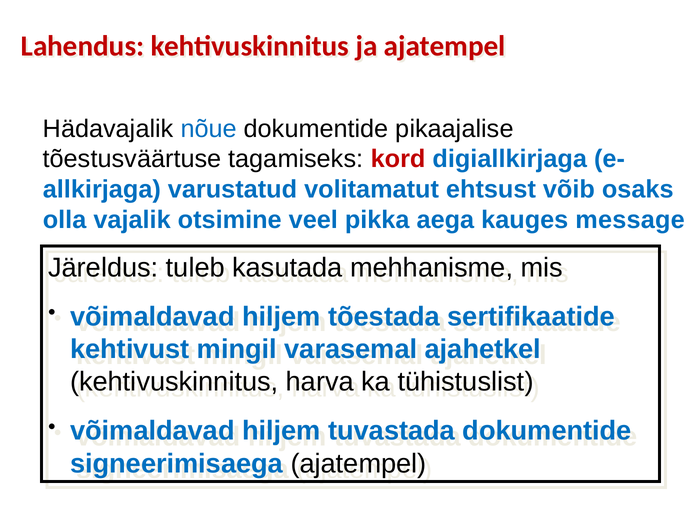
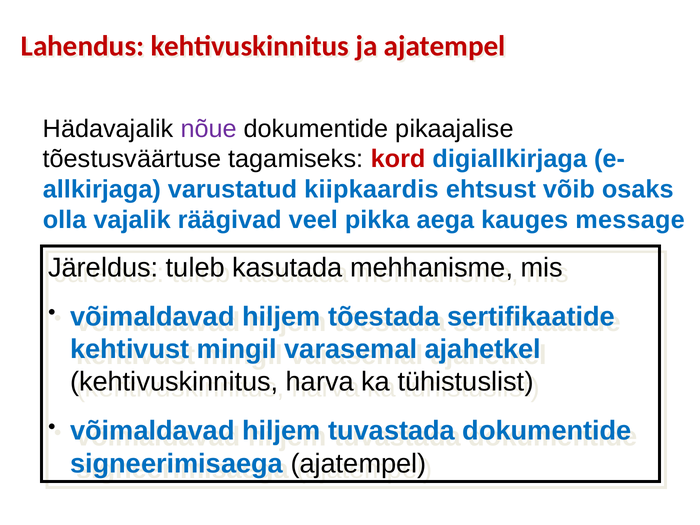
nõue colour: blue -> purple (209, 129)
volitamatut: volitamatut -> kiipkaardis (371, 190)
otsimine: otsimine -> räägivad (230, 220)
